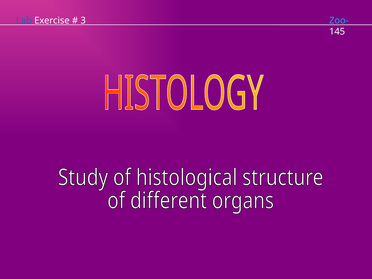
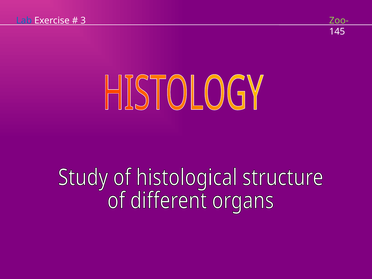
Zoo- colour: light blue -> light green (339, 20)
